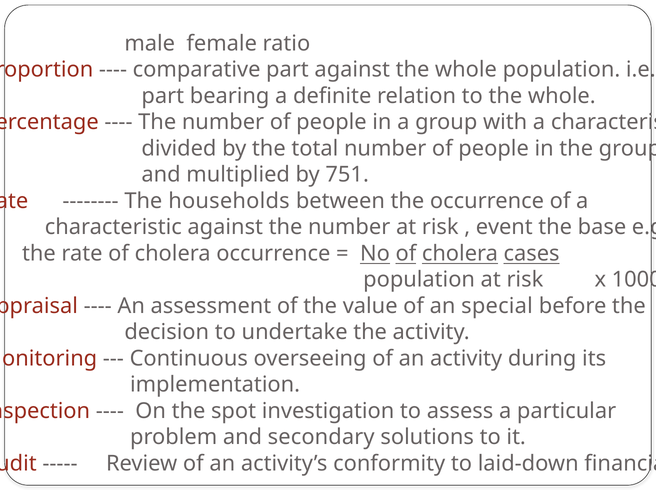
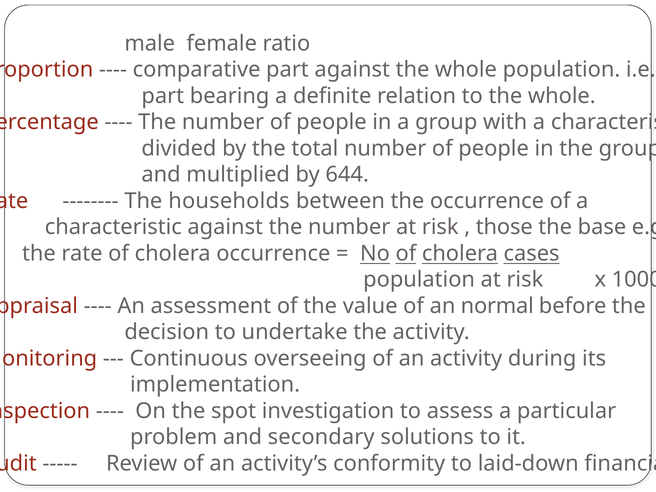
751: 751 -> 644 (347, 175)
event: event -> those (504, 227)
special: special -> normal (497, 306)
